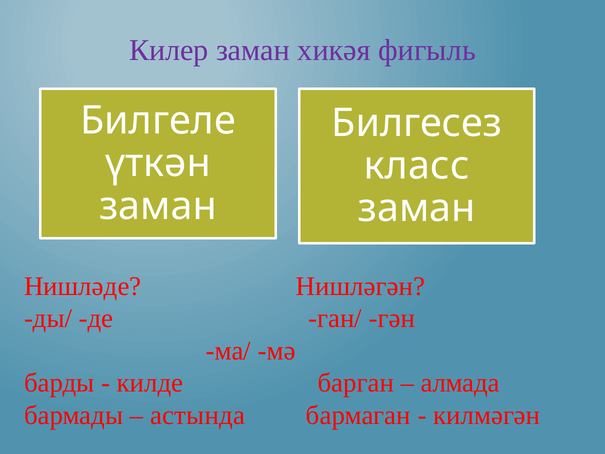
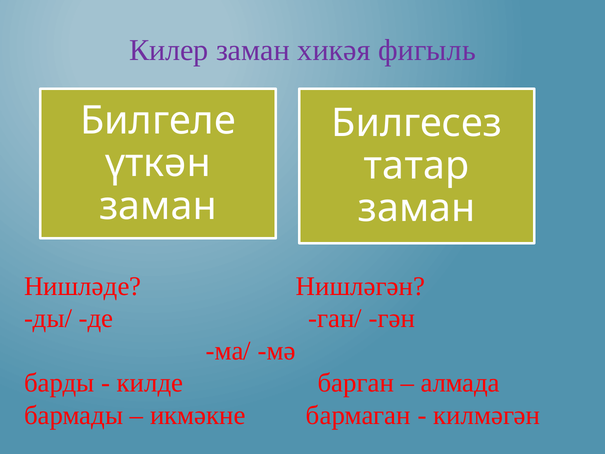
класс: класс -> татар (417, 166)
астында: астында -> икмәкне (198, 415)
